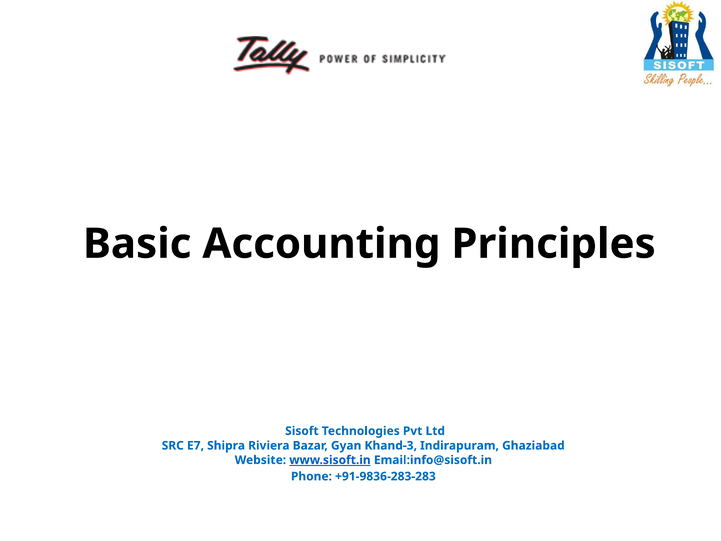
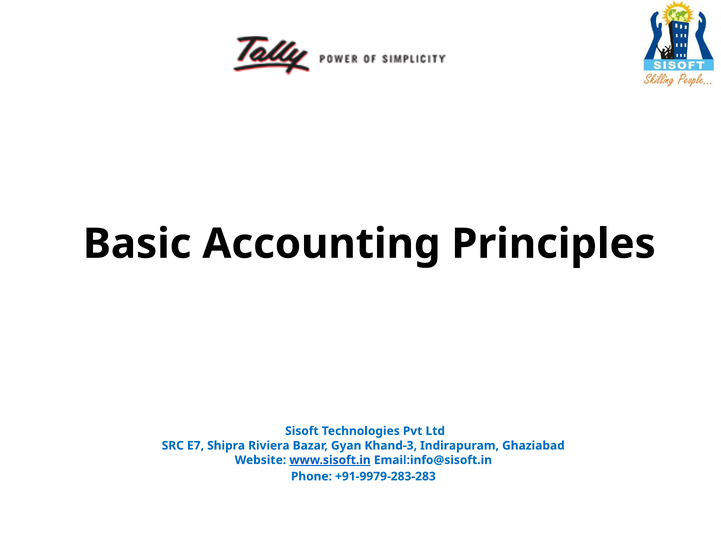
+91-9836-283-283: +91-9836-283-283 -> +91-9979-283-283 (385, 476)
